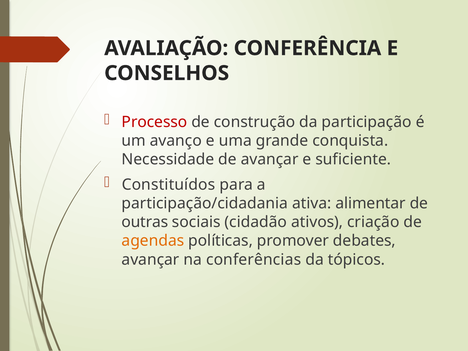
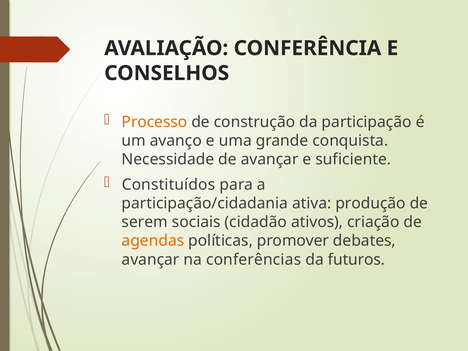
Processo colour: red -> orange (155, 122)
alimentar: alimentar -> produção (371, 203)
outras: outras -> serem (145, 222)
tópicos: tópicos -> futuros (357, 260)
